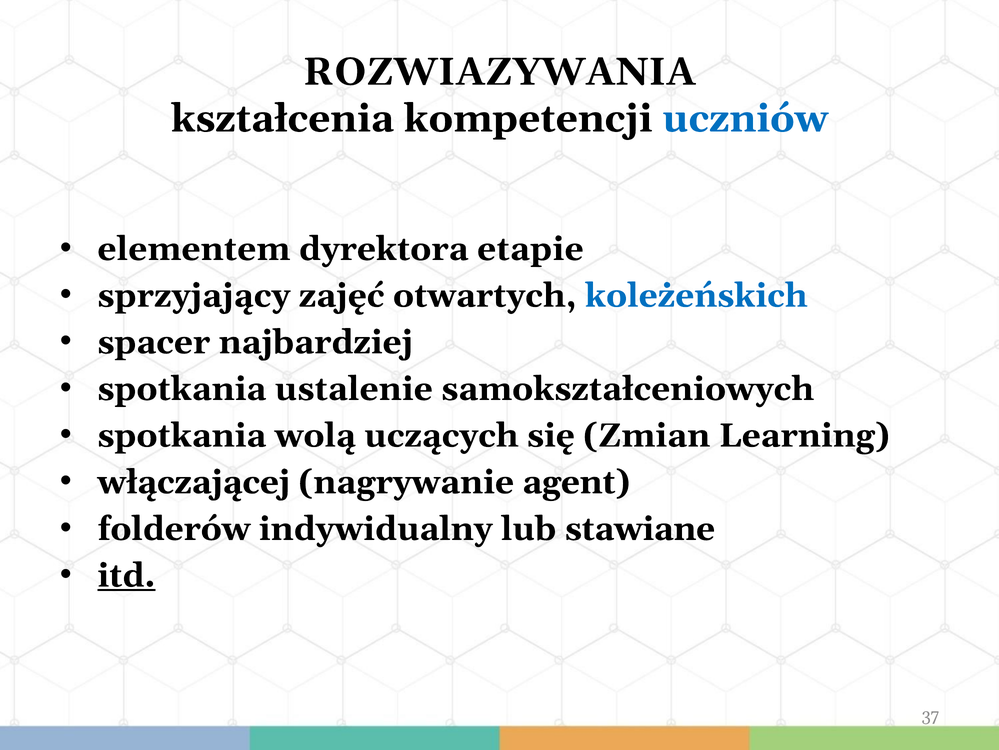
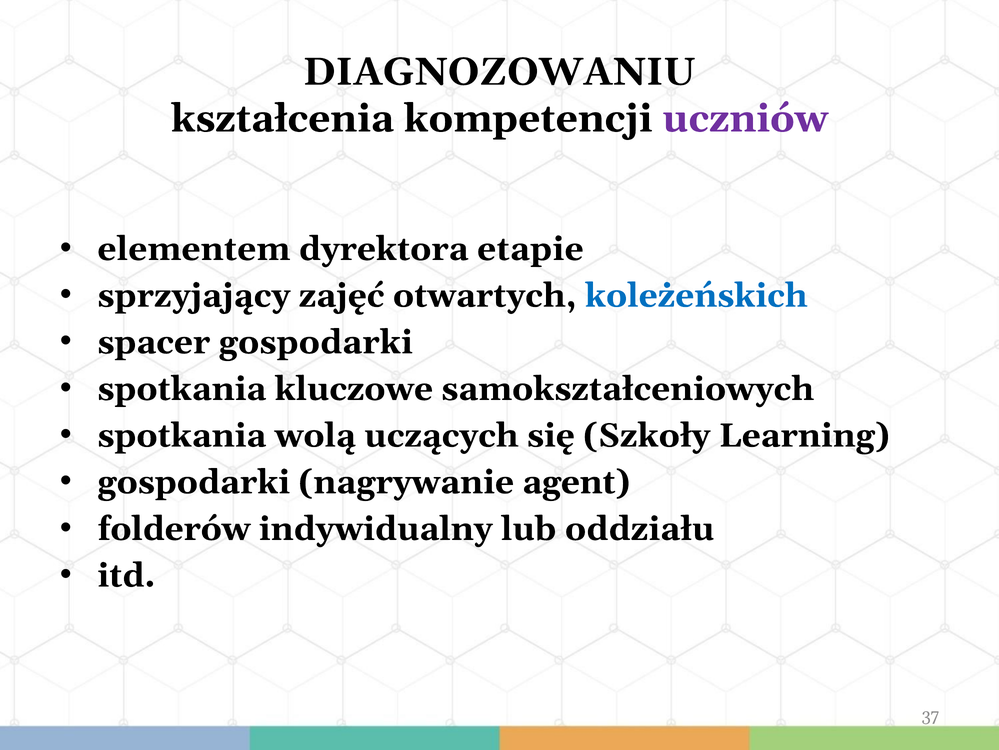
ROZWIAZYWANIA: ROZWIAZYWANIA -> DIAGNOZOWANIU (499, 72)
uczniów colour: blue -> purple (745, 118)
spacer najbardziej: najbardziej -> gospodarki (316, 342)
ustalenie: ustalenie -> kluczowe (354, 389)
Zmian: Zmian -> Szkoły (647, 435)
włączającej: włączającej -> gospodarki (194, 482)
stawiane: stawiane -> oddziału (640, 528)
itd underline: present -> none (126, 575)
